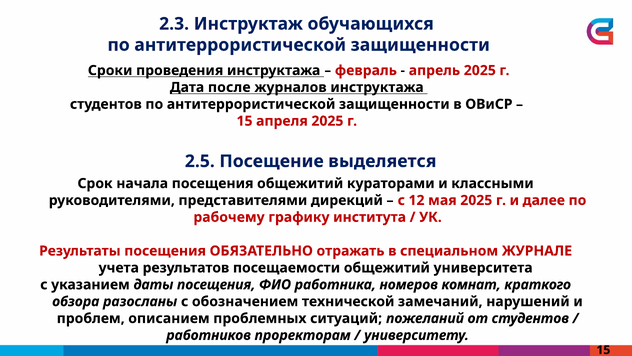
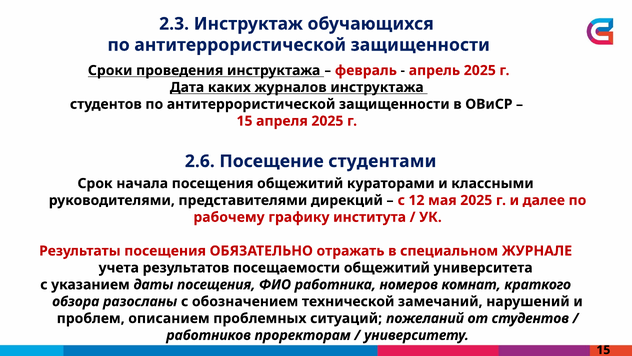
после: после -> каких (229, 87)
2.5: 2.5 -> 2.6 (200, 161)
выделяется: выделяется -> студентами (382, 161)
